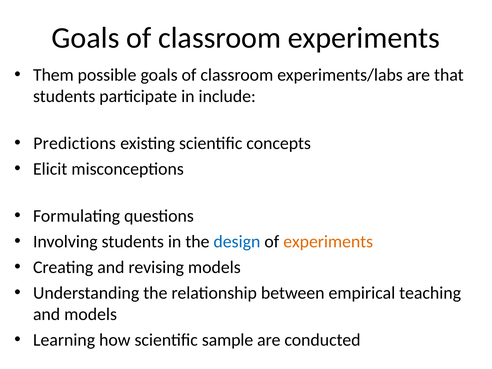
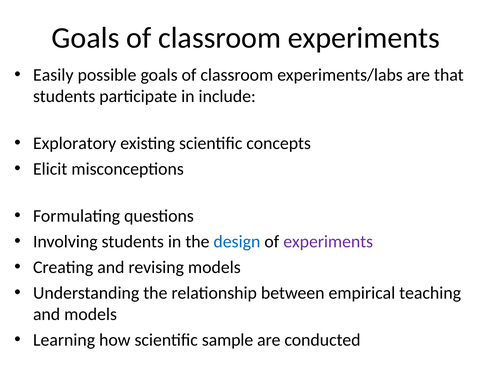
Them: Them -> Easily (53, 75)
Predictions: Predictions -> Exploratory (75, 143)
experiments colour: orange -> purple (328, 242)
